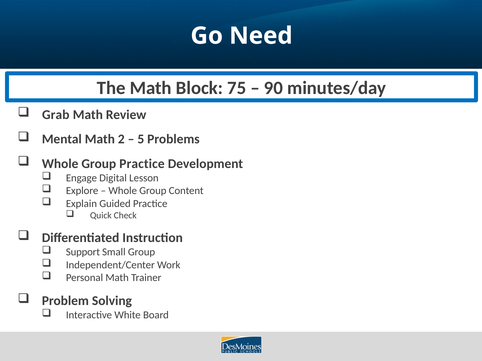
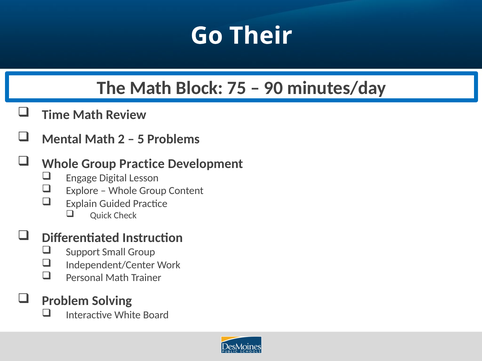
Need: Need -> Their (261, 36)
Grab: Grab -> Time (56, 115)
